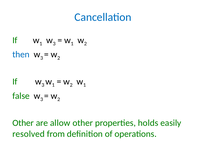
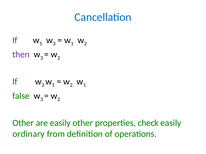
then colour: blue -> purple (21, 55)
are allow: allow -> easily (60, 123)
holds: holds -> check (148, 123)
resolved: resolved -> ordinary (29, 134)
